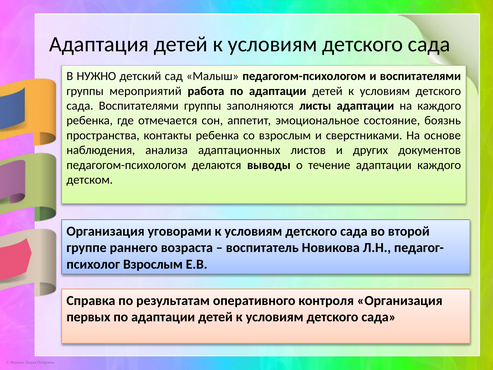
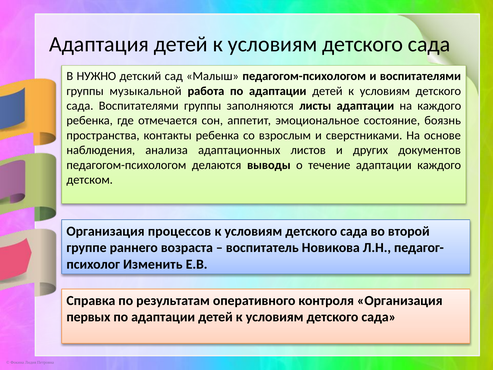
мероприятий: мероприятий -> музыкальной (146, 91)
уговорами: уговорами -> процессов (180, 231)
Взрослым: Взрослым -> Изменить (153, 264)
